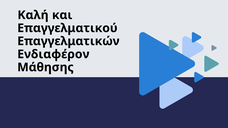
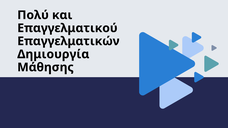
Καλή: Καλή -> Πολύ (33, 15)
Ενδιαφέρον: Ενδιαφέρον -> Δημιουργία (53, 54)
